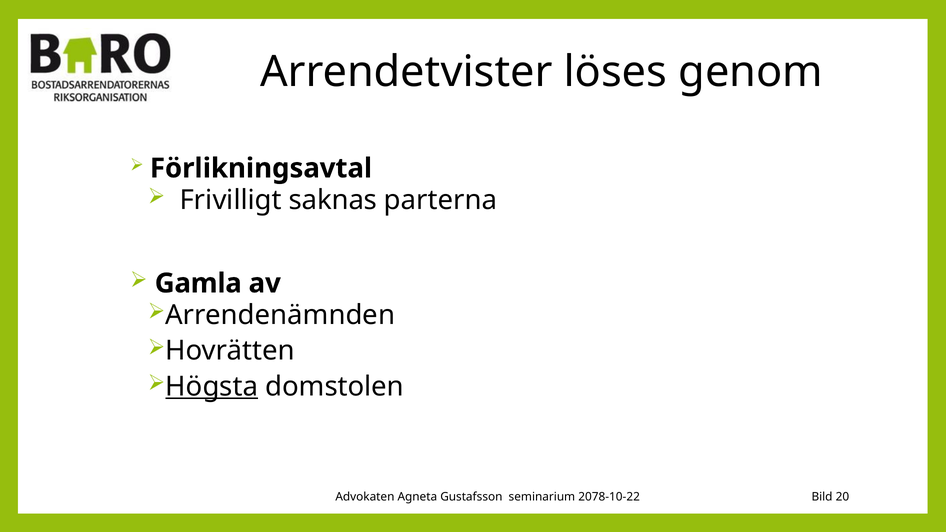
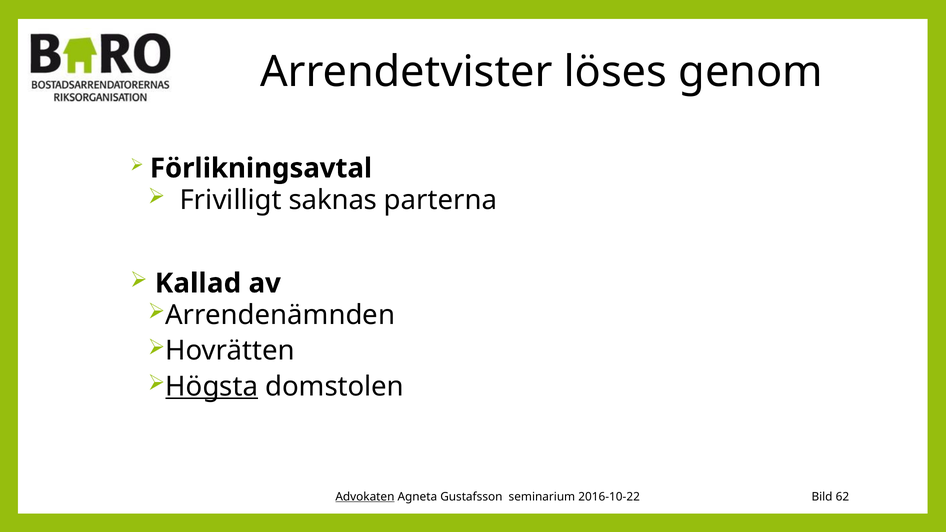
Gamla: Gamla -> Kallad (198, 283)
Advokaten underline: none -> present (365, 497)
2078-10-22: 2078-10-22 -> 2016-10-22 (609, 497)
20: 20 -> 62 (842, 497)
